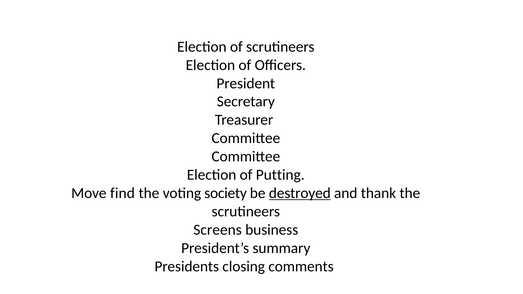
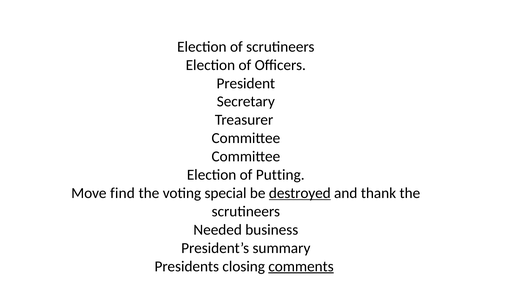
society: society -> special (226, 193)
Screens: Screens -> Needed (218, 230)
comments underline: none -> present (301, 267)
